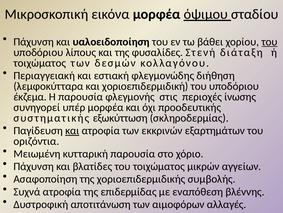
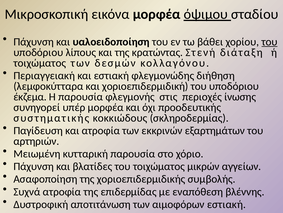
φυσαλίδες: φυσαλίδες -> κρατώντας (157, 52)
εξωκύττωση: εξωκύττωση -> κοκκιώδους (120, 118)
και underline: present -> none (72, 130)
οριζόντια: οριζόντια -> αρτηριών (36, 141)
αιμοφόρων αλλαγές: αλλαγές -> εστιακή (226, 204)
